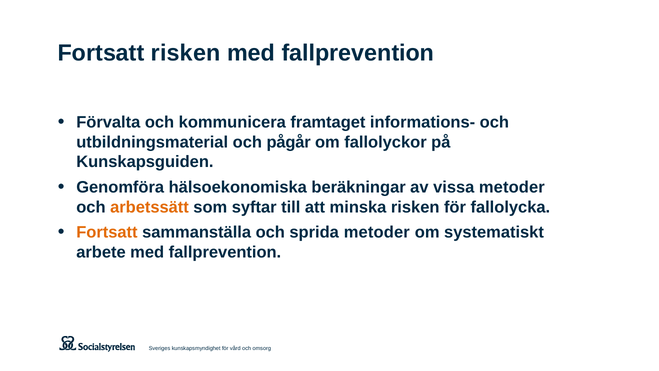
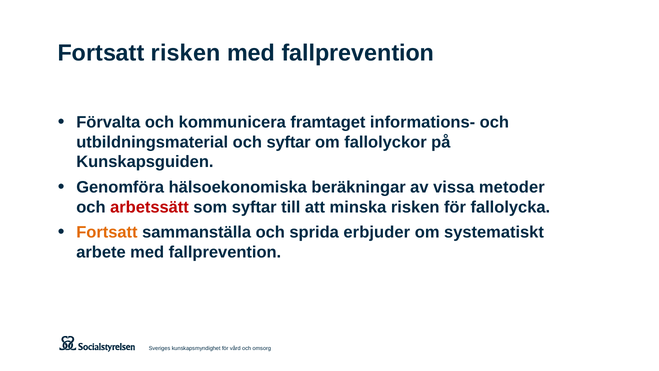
och pågår: pågår -> syftar (289, 142)
arbetssätt colour: orange -> red (149, 207)
sprida metoder: metoder -> erbjuder (377, 232)
